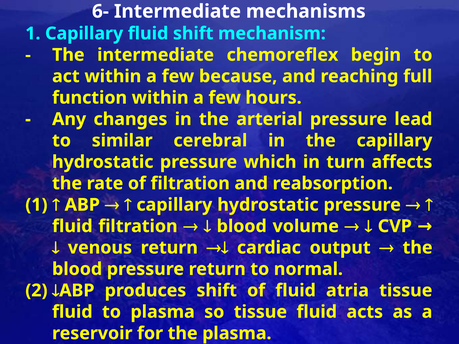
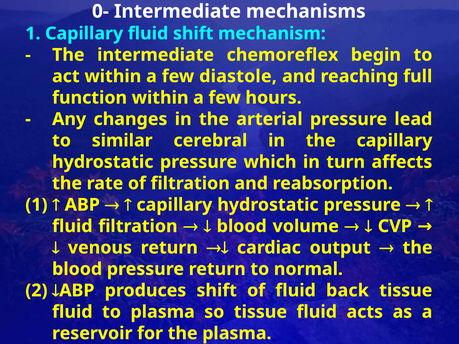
6-: 6- -> 0- (100, 11)
because: because -> diastole (238, 76)
atria: atria -> back (347, 291)
